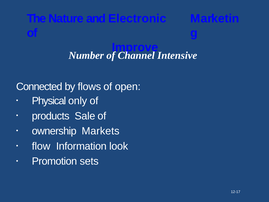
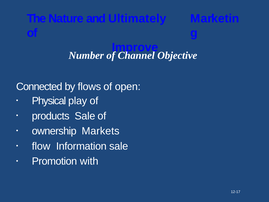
Electronic: Electronic -> Ultimately (137, 19)
Intensive: Intensive -> Objective (177, 55)
only: only -> play (78, 101)
Information look: look -> sale (119, 146)
sets: sets -> with (89, 161)
